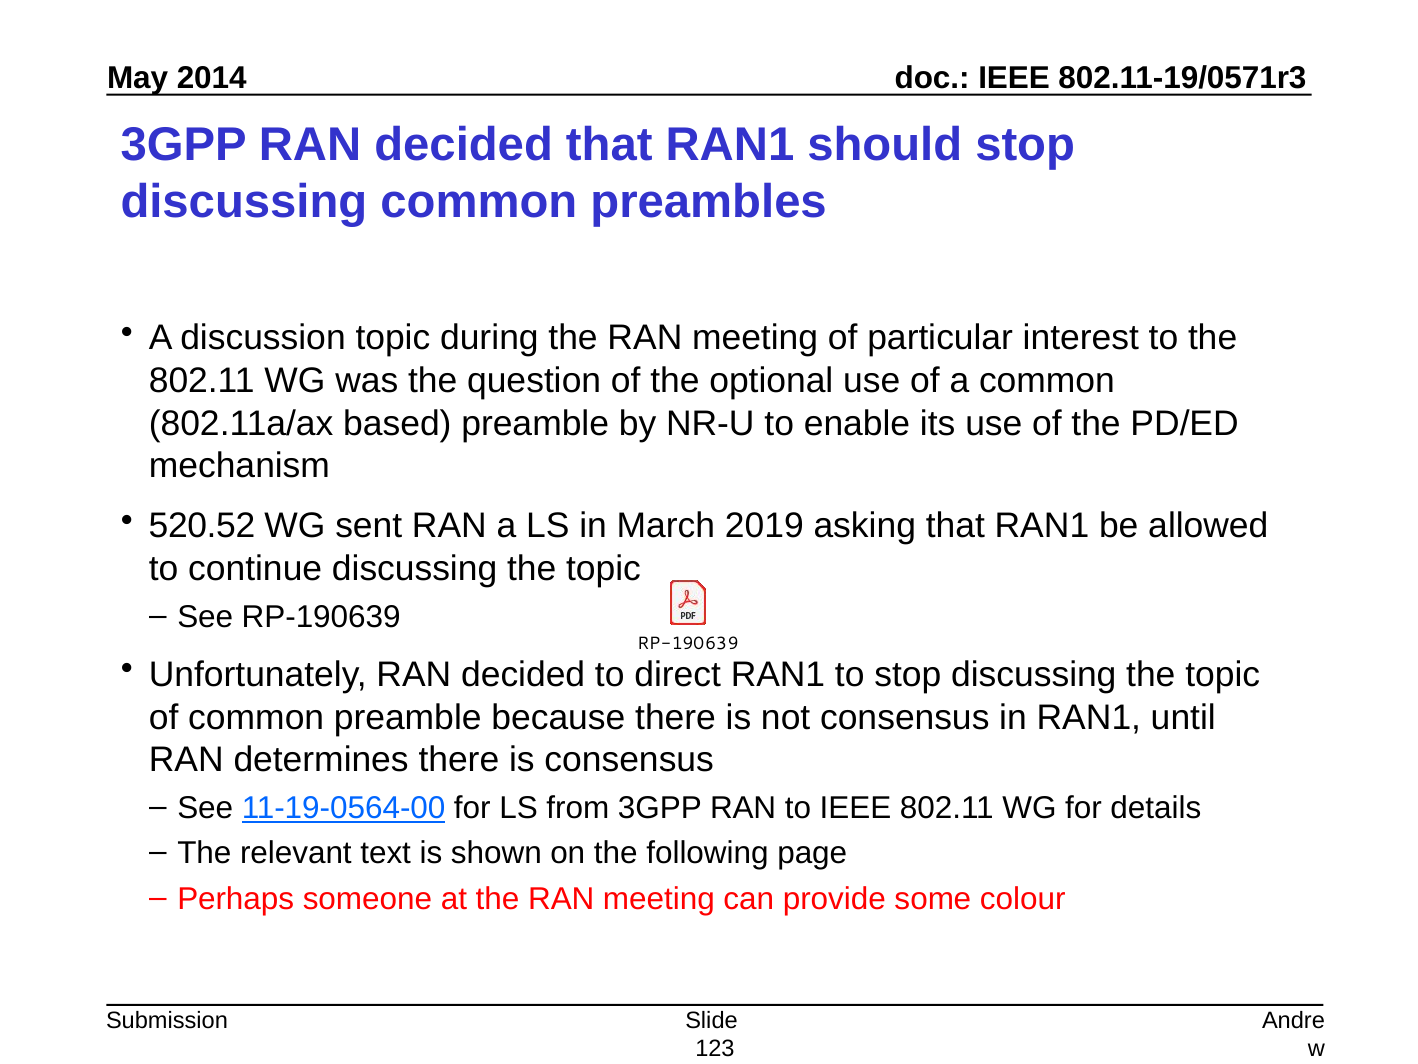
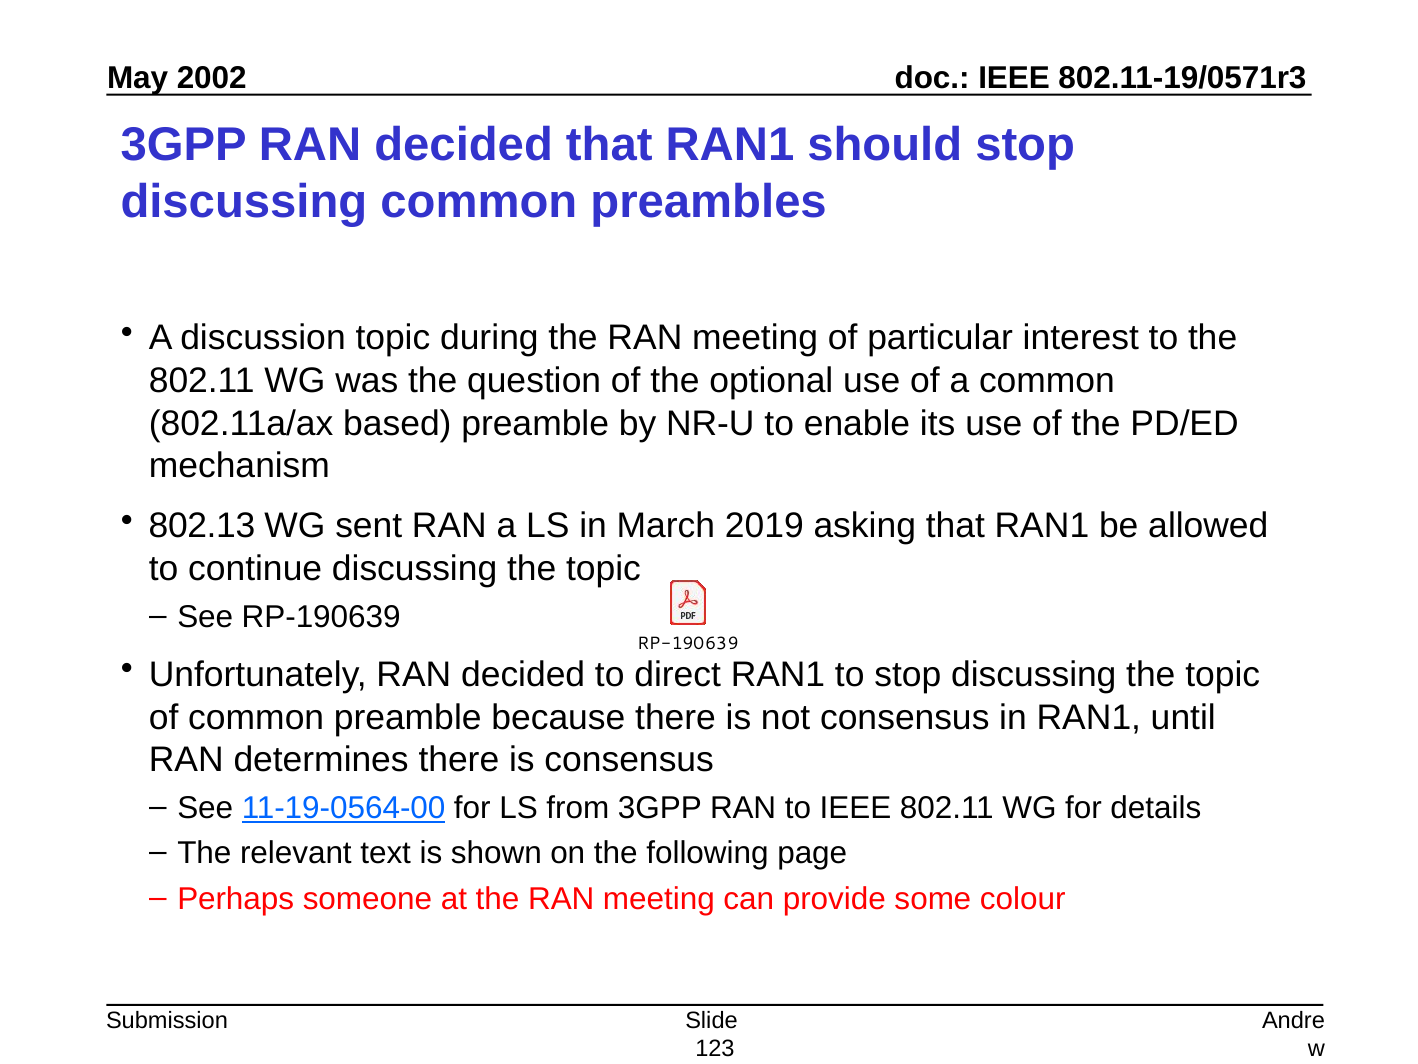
2014: 2014 -> 2002 (212, 78)
520.52: 520.52 -> 802.13 (202, 526)
